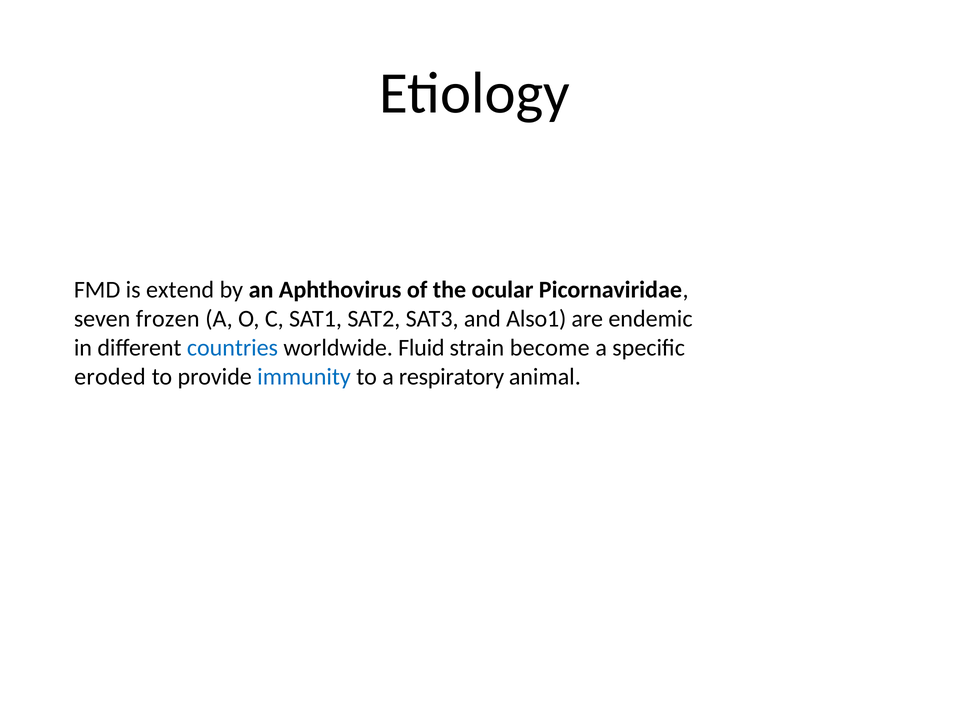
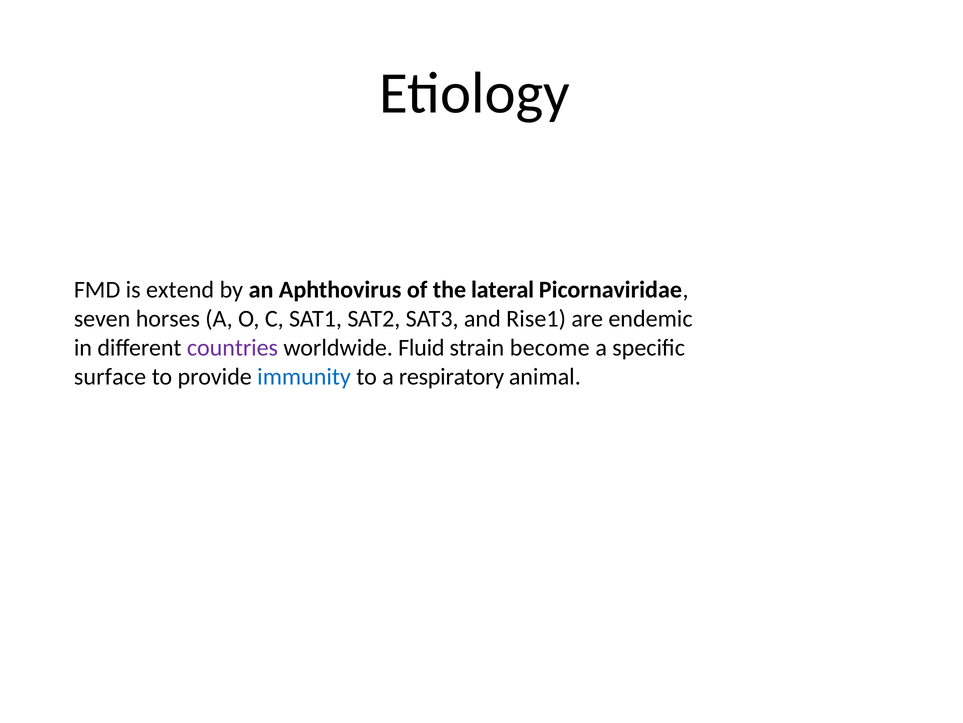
ocular: ocular -> lateral (503, 290)
frozen: frozen -> horses (168, 318)
Also1: Also1 -> Rise1 (536, 318)
countries colour: blue -> purple (232, 347)
eroded: eroded -> surface (110, 376)
